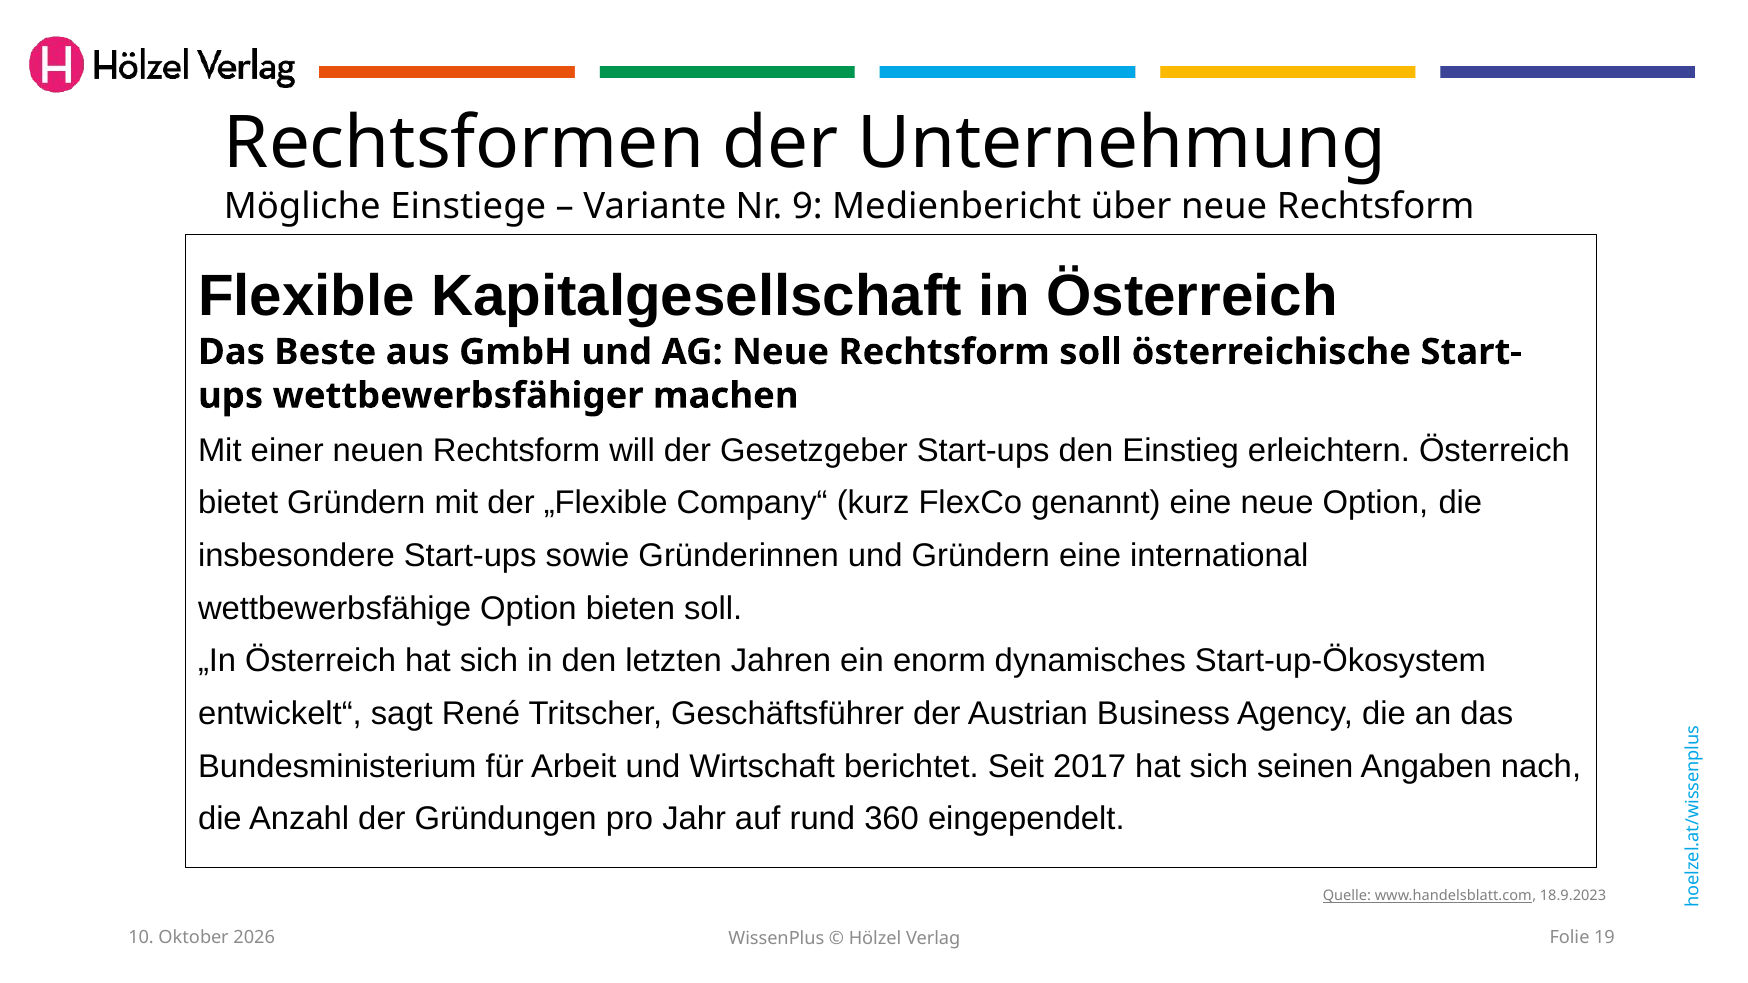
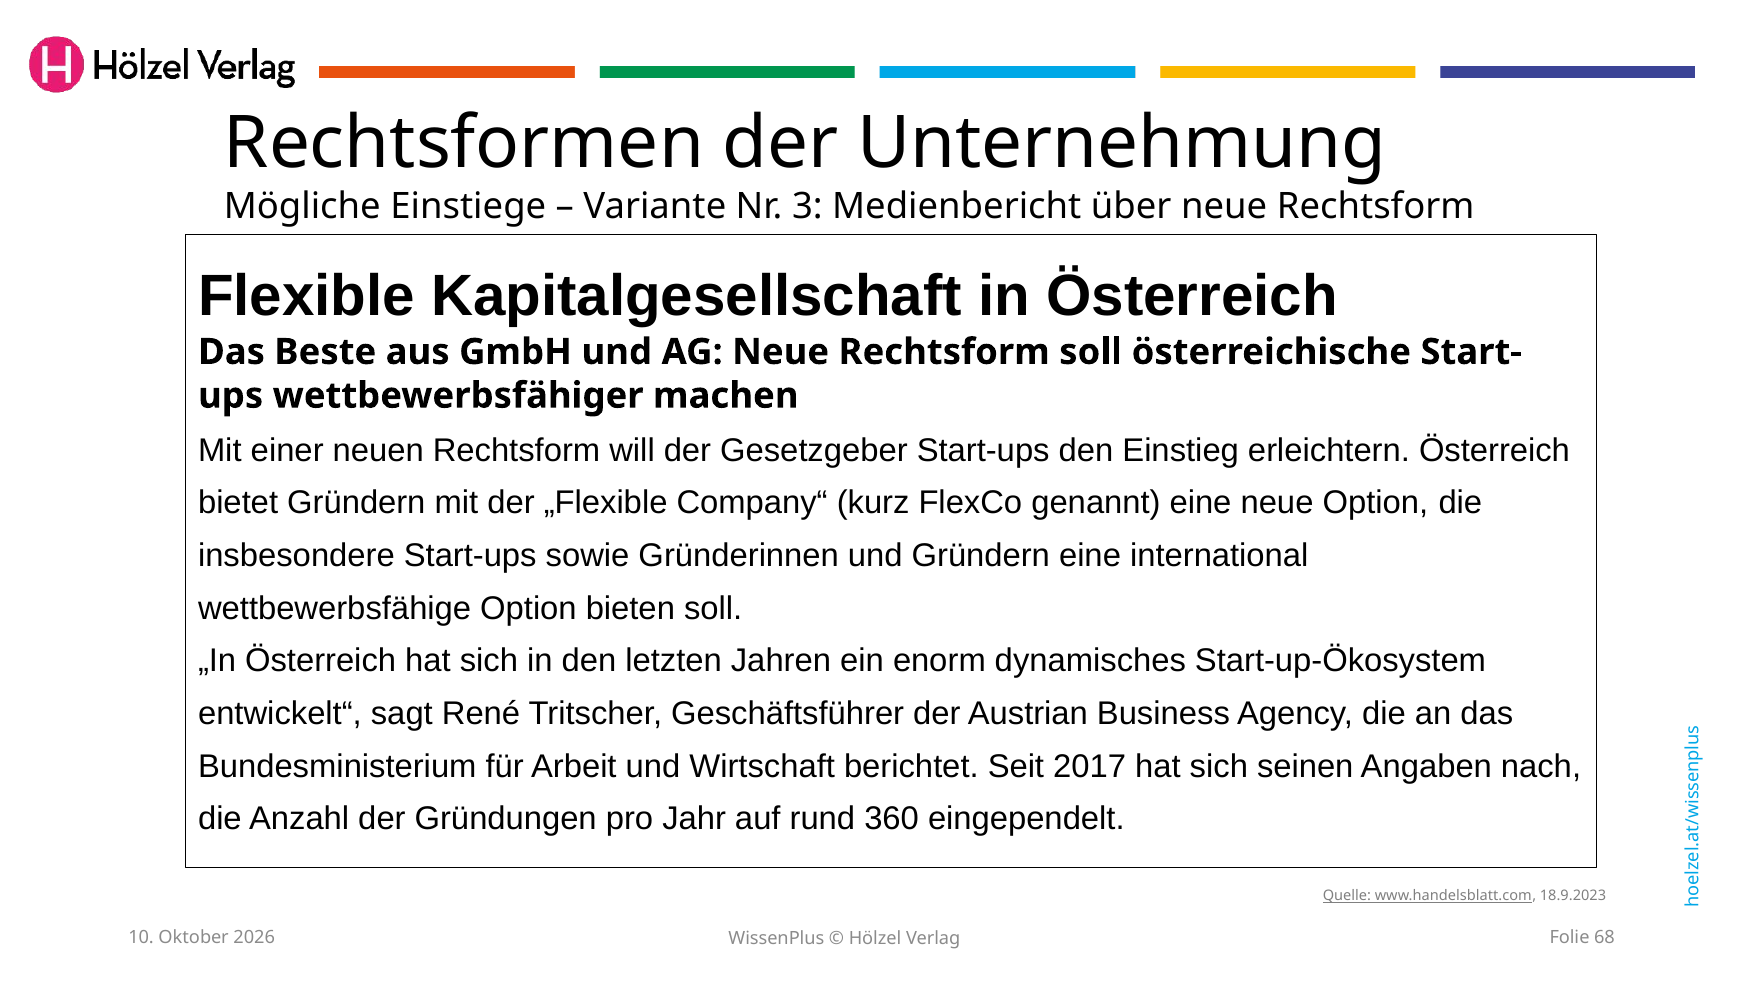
9: 9 -> 3 (807, 206)
19: 19 -> 68 (1605, 937)
